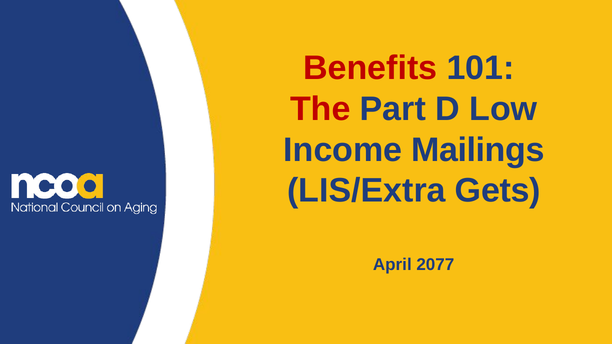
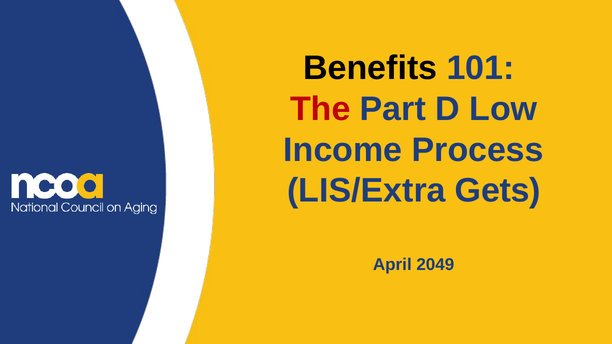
Benefits colour: red -> black (370, 68)
Mailings: Mailings -> Process (478, 150)
2077: 2077 -> 2049 (435, 265)
